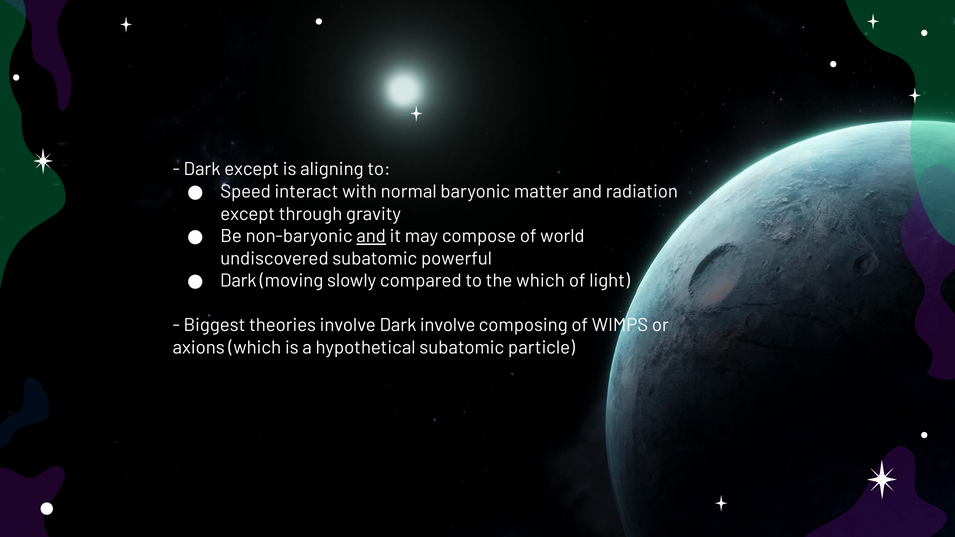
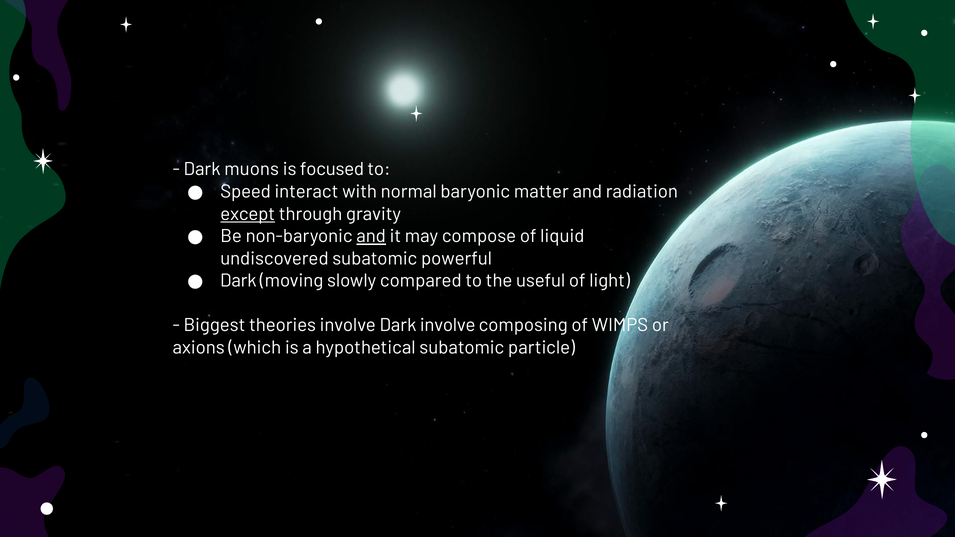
Dark except: except -> muons (252, 169)
aligning: aligning -> focused (332, 169)
except underline: none -> present (248, 214)
world: world -> liquid (562, 236)
the which: which -> useful (541, 281)
